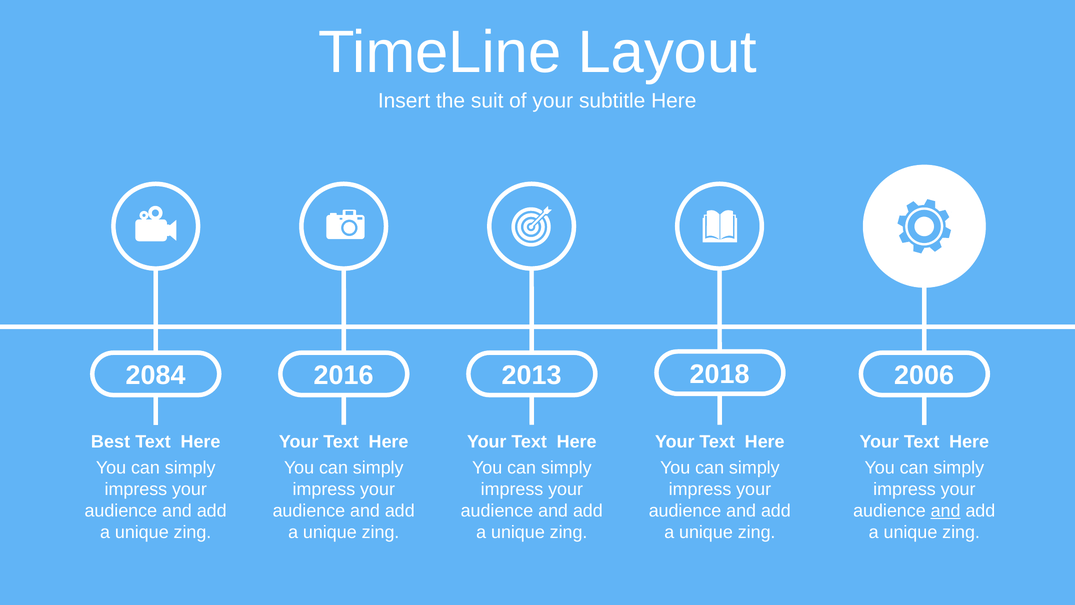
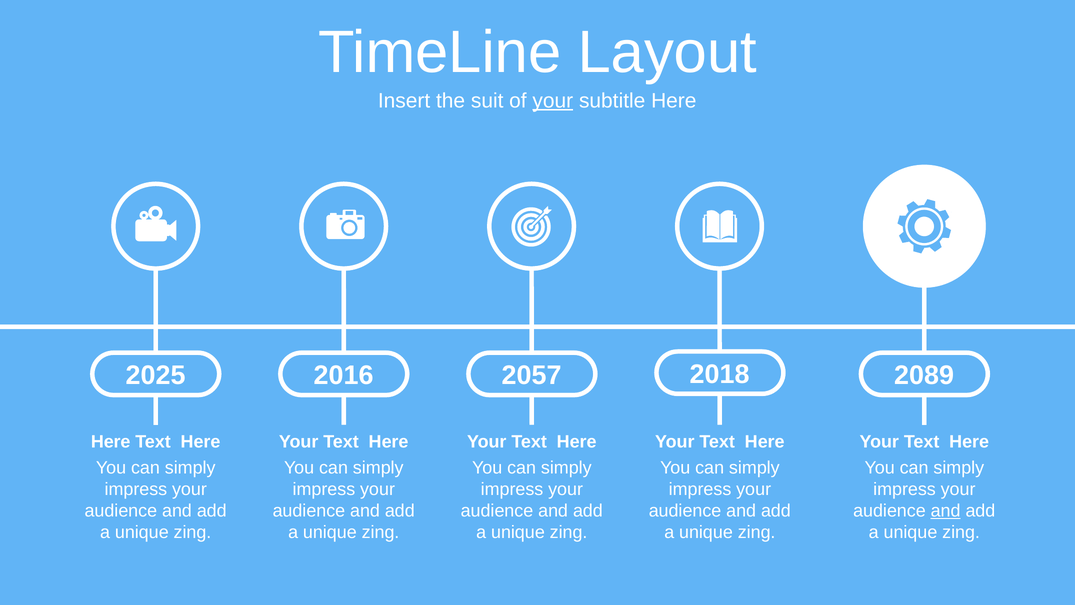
your underline: none -> present (553, 101)
2084: 2084 -> 2025 (156, 375)
2013: 2013 -> 2057 (532, 375)
2006: 2006 -> 2089 (924, 375)
Best: Best -> Here (111, 442)
